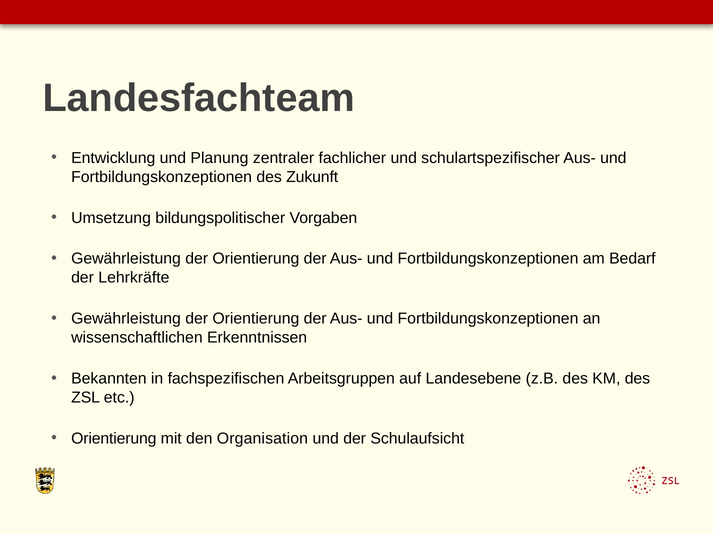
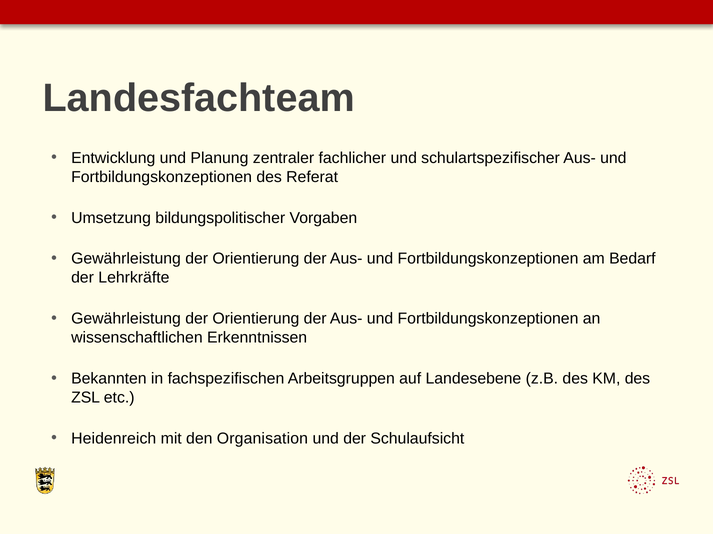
Zukunft: Zukunft -> Referat (312, 177)
Orientierung: Orientierung -> Heidenreich (114, 439)
